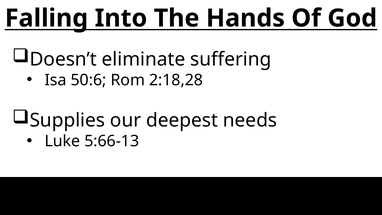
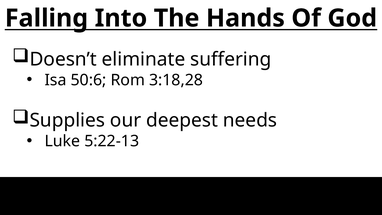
2:18,28: 2:18,28 -> 3:18,28 (176, 80)
5:66-13: 5:66-13 -> 5:22-13 (112, 141)
